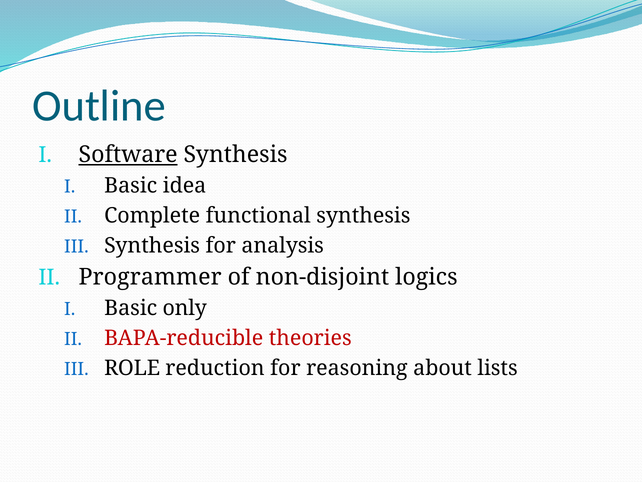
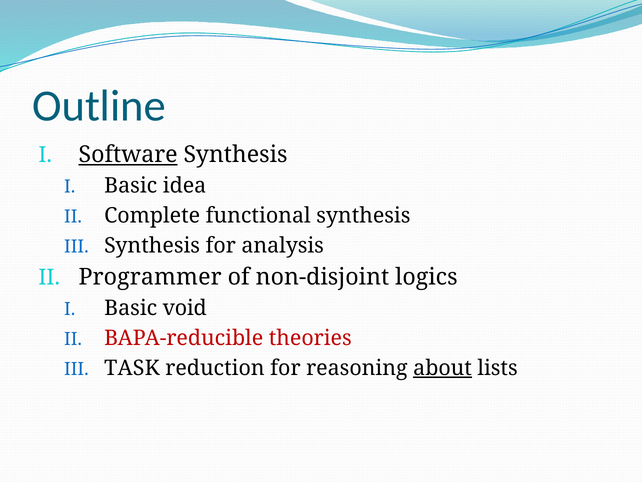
only: only -> void (185, 308)
ROLE: ROLE -> TASK (132, 368)
about underline: none -> present (443, 368)
